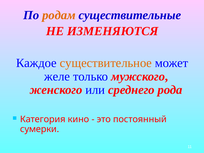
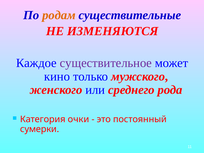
существительное colour: orange -> purple (106, 63)
желе: желе -> кино (57, 76)
кино: кино -> очки (78, 119)
